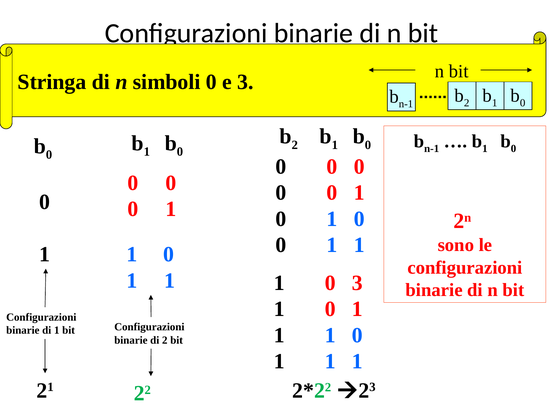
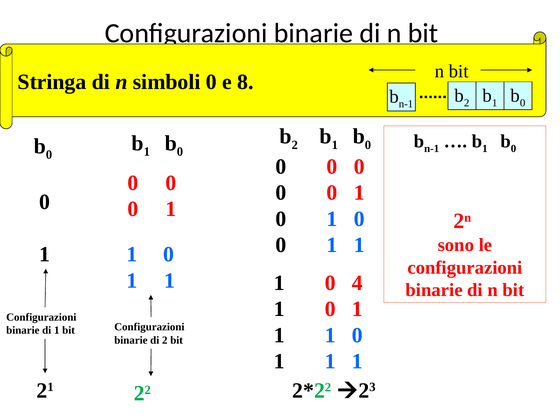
e 3: 3 -> 8 (245, 82)
0 3: 3 -> 4 (357, 283)
